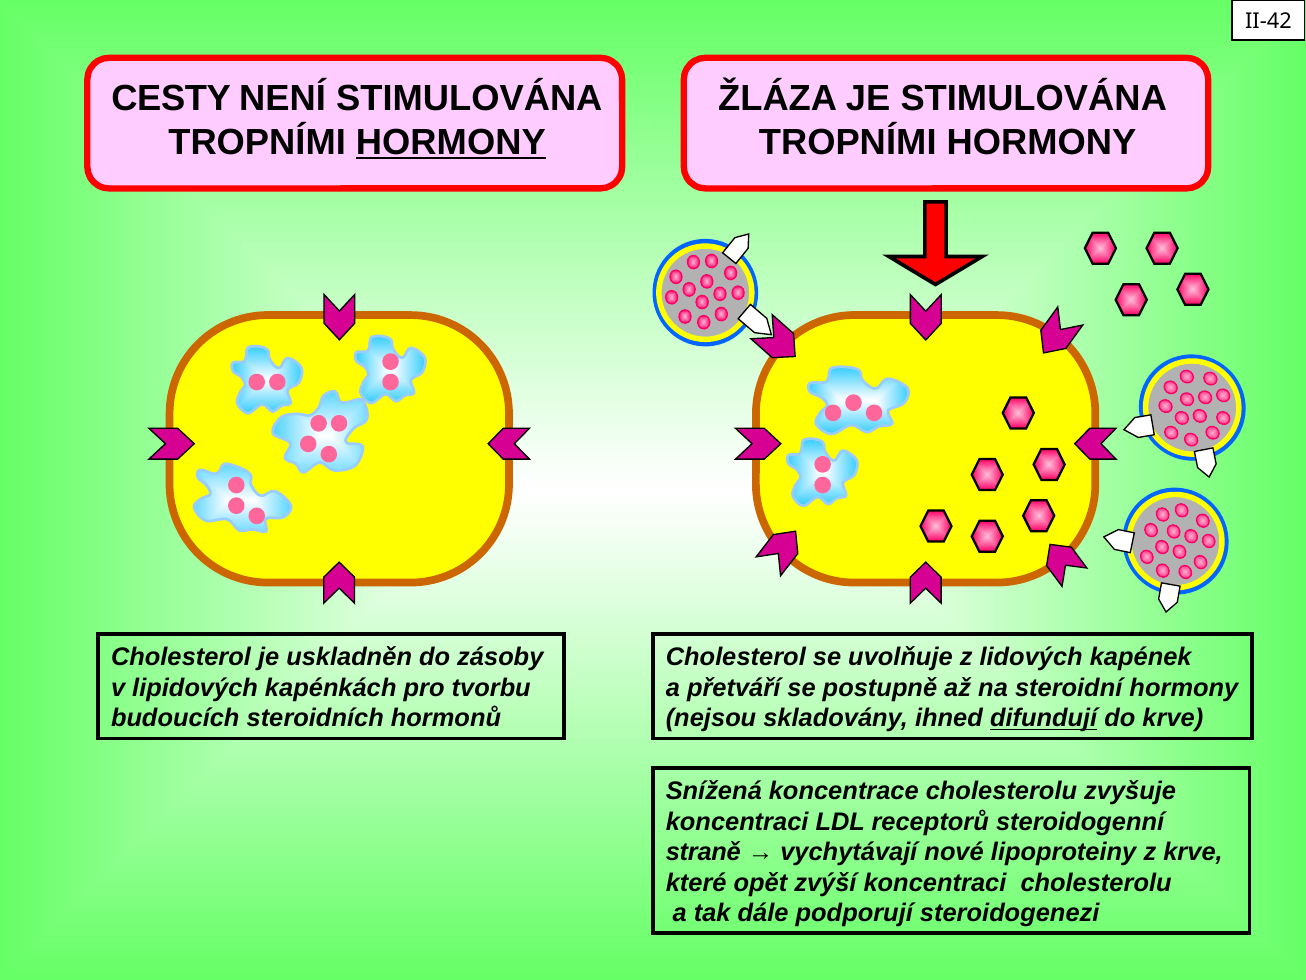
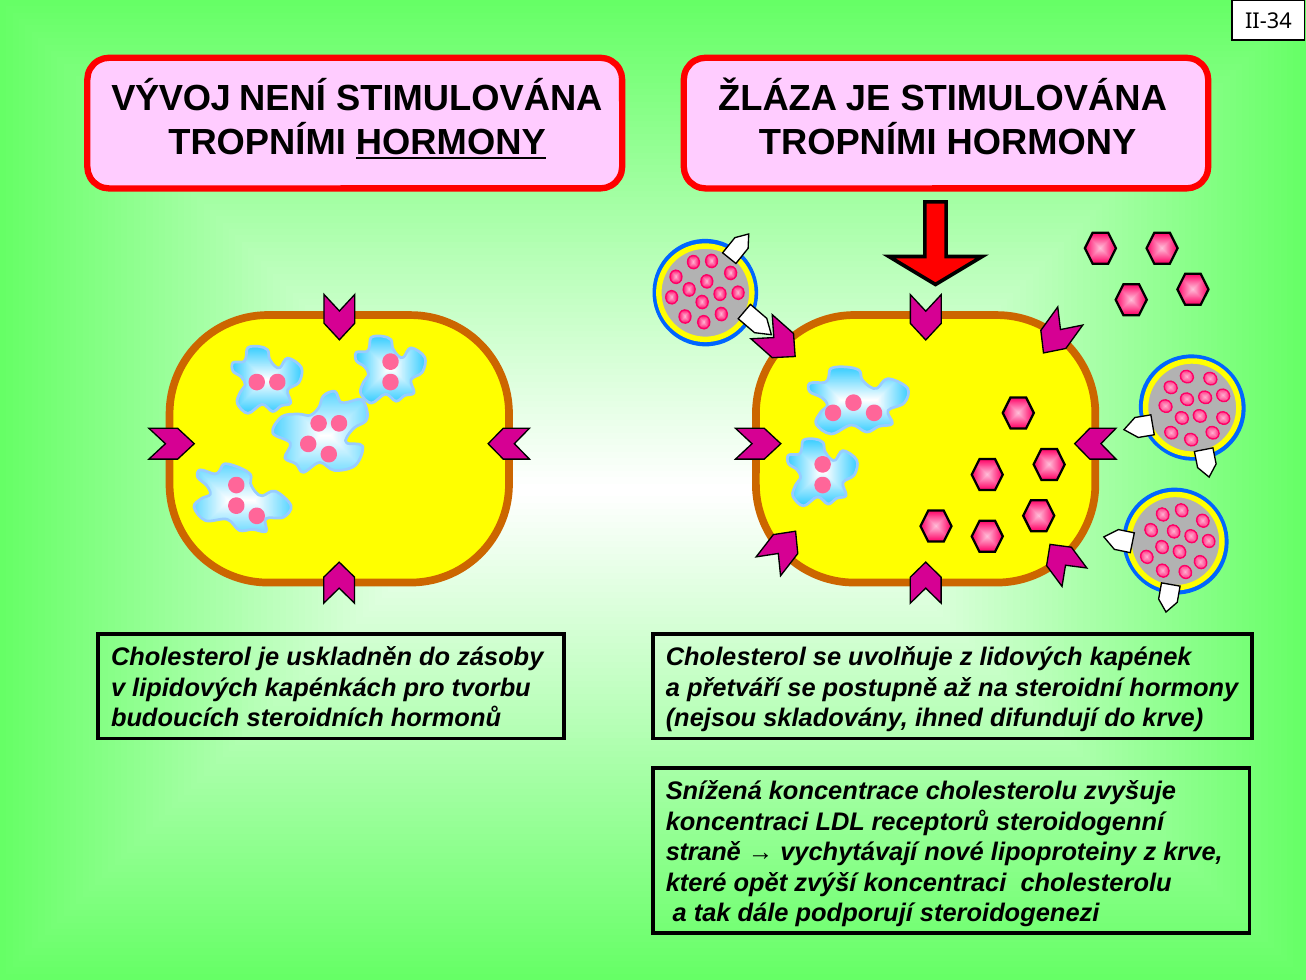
II-42: II-42 -> II-34 (1268, 22)
CESTY: CESTY -> VÝVOJ (171, 99)
difundují underline: present -> none (1044, 718)
